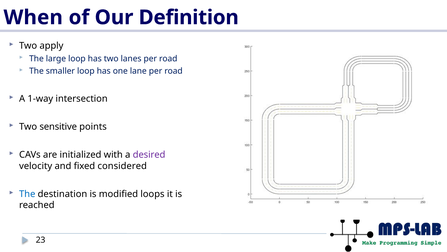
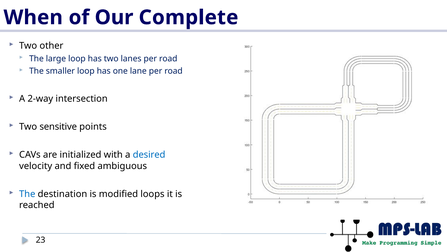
Definition: Definition -> Complete (189, 17)
apply: apply -> other (51, 46)
1-way: 1-way -> 2-way (40, 98)
desired colour: purple -> blue (149, 154)
considered: considered -> ambiguous (122, 166)
